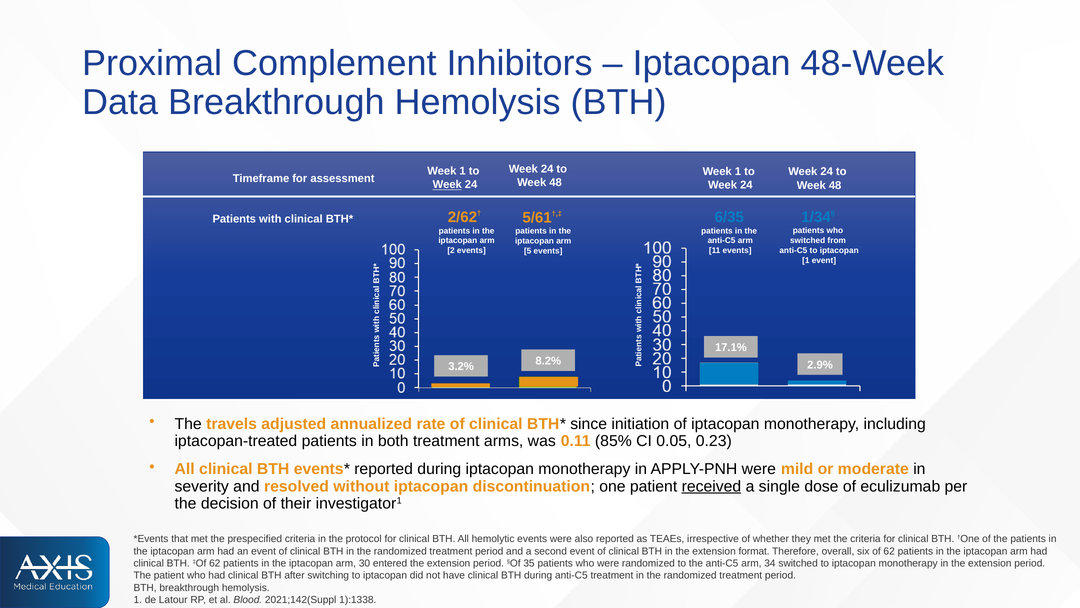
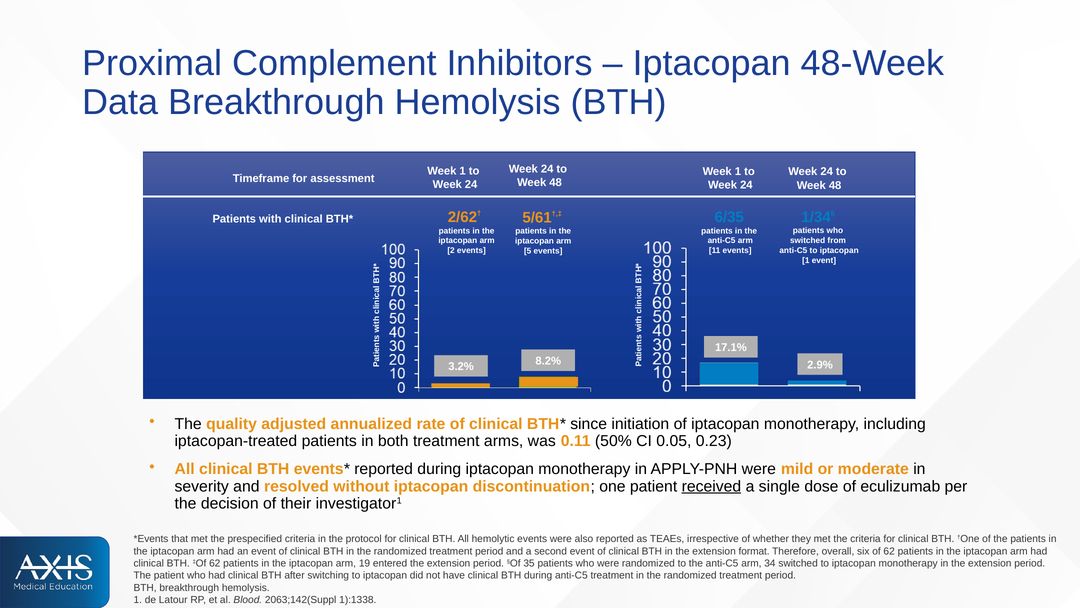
Week underline: present -> none (447, 185)
travels: travels -> quality (232, 424)
85%: 85% -> 50% (613, 441)
30: 30 -> 19 (364, 563)
2021;142(Suppl: 2021;142(Suppl -> 2063;142(Suppl (301, 600)
